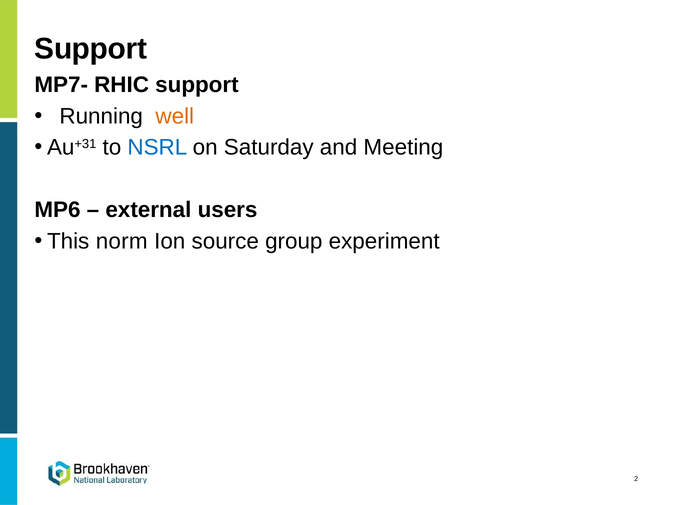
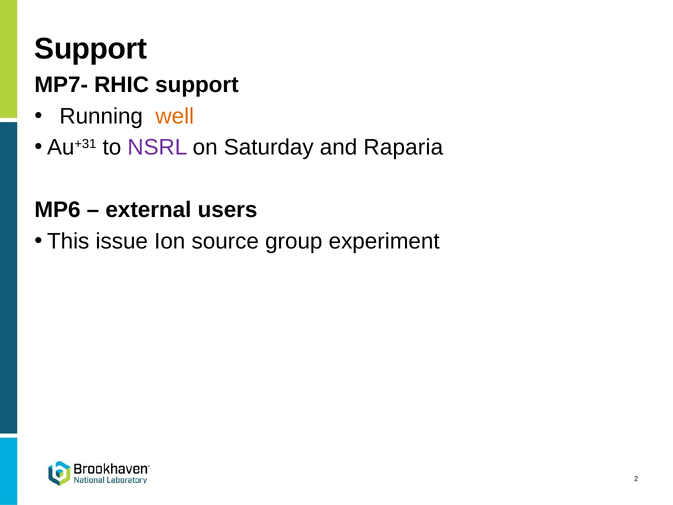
NSRL colour: blue -> purple (157, 147)
Meeting: Meeting -> Raparia (403, 147)
norm: norm -> issue (122, 241)
